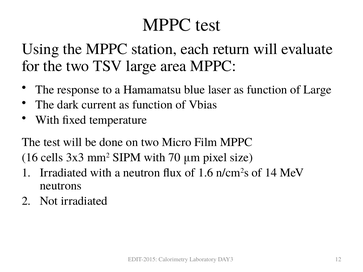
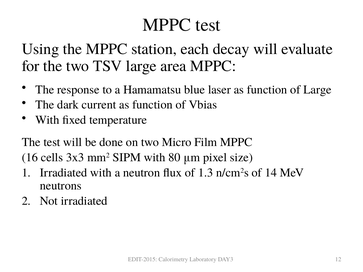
return: return -> decay (231, 49)
70: 70 -> 80 (174, 157)
1.6: 1.6 -> 1.3 (206, 173)
